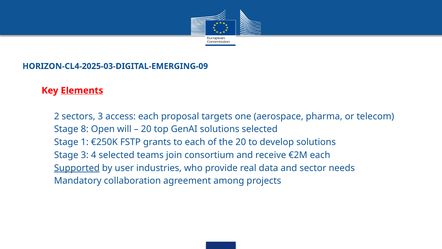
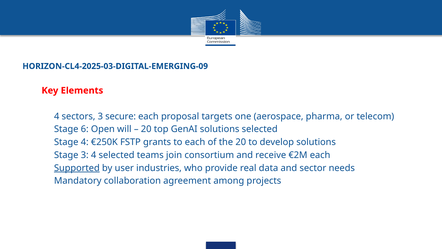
Elements underline: present -> none (82, 90)
2: 2 -> 4 (57, 116)
access: access -> secure (121, 116)
8: 8 -> 6 (85, 129)
Stage 1: 1 -> 4 (85, 142)
